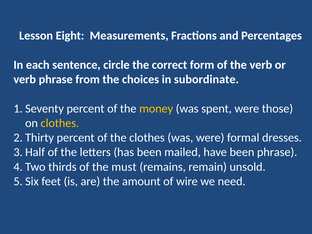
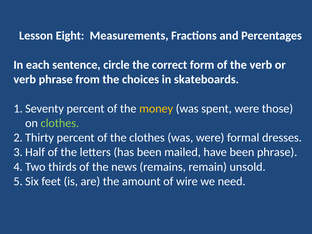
subordinate: subordinate -> skateboards (206, 79)
clothes colour: yellow -> light green (60, 123)
must: must -> news (124, 167)
